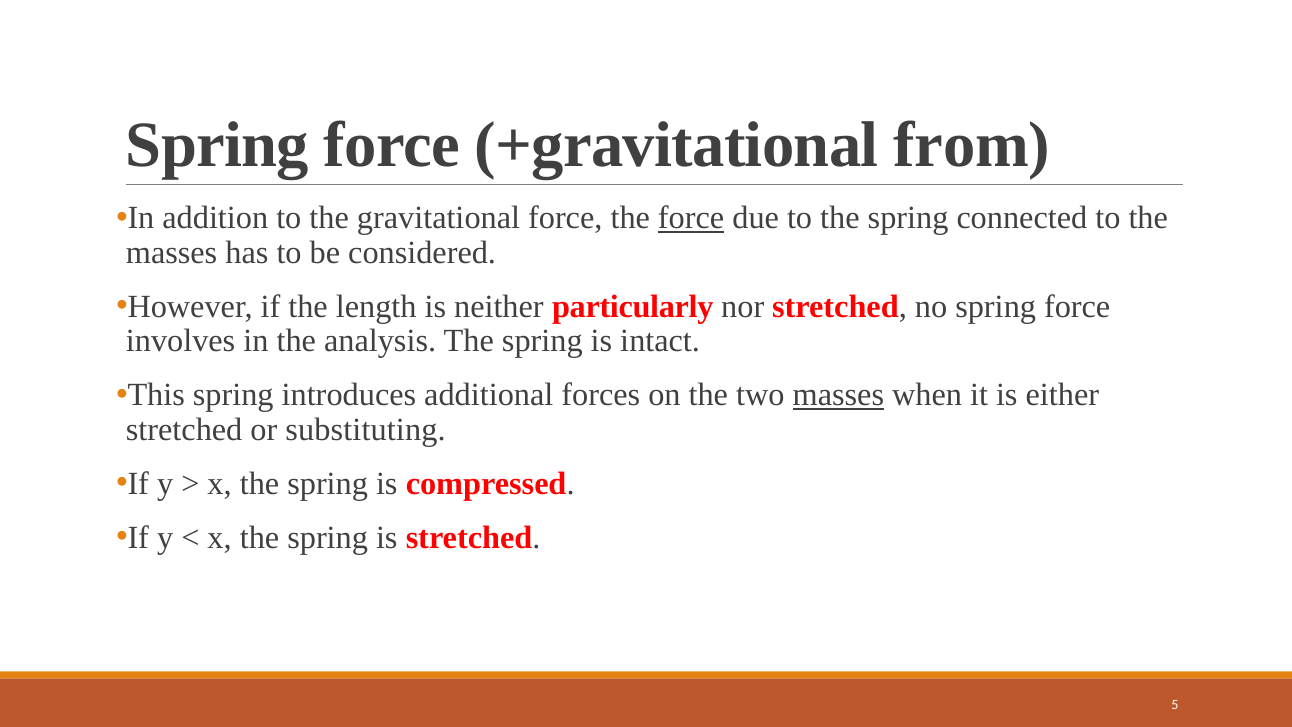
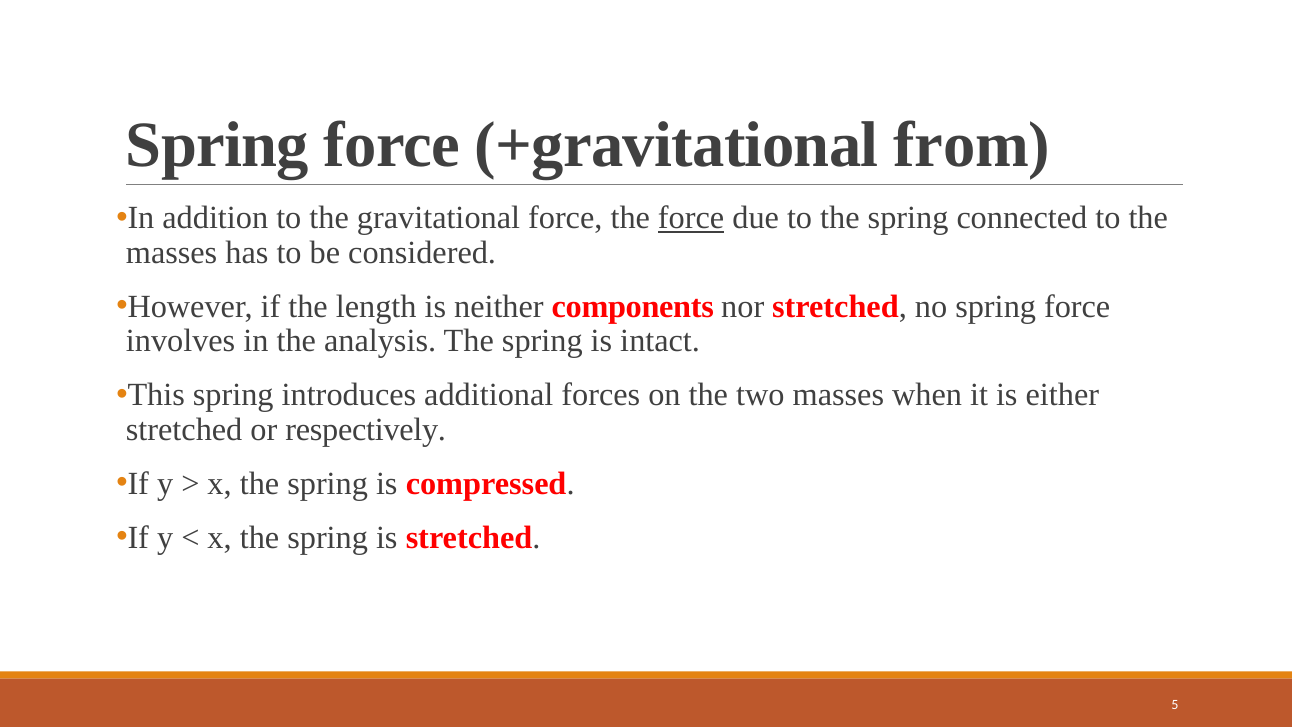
particularly: particularly -> components (633, 306)
masses underline: present -> none (838, 395)
substituting: substituting -> respectively (366, 430)
